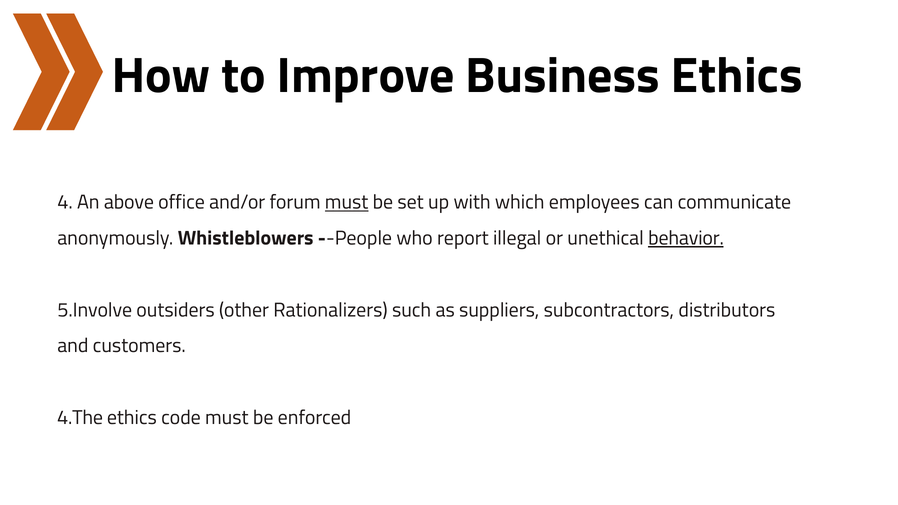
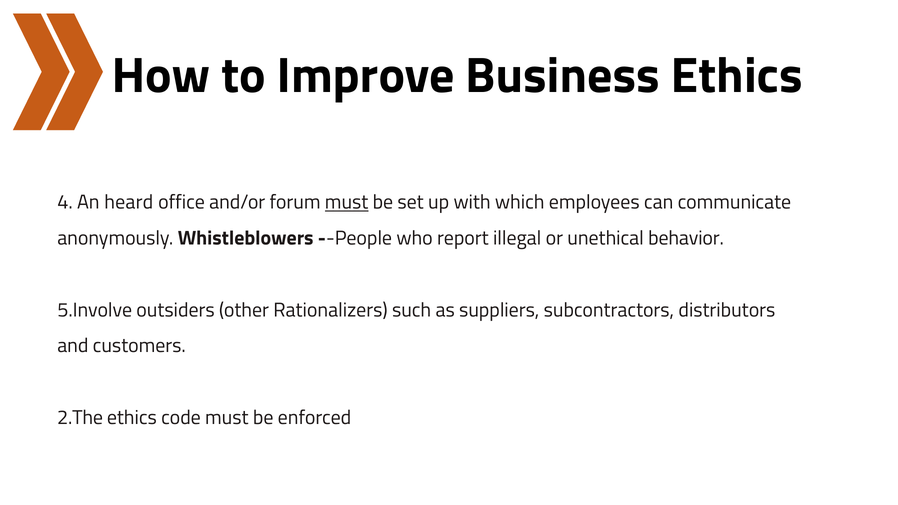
above: above -> heard (129, 202)
behavior underline: present -> none (686, 238)
4.The: 4.The -> 2.The (80, 418)
